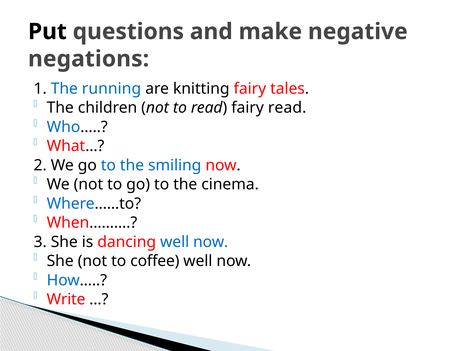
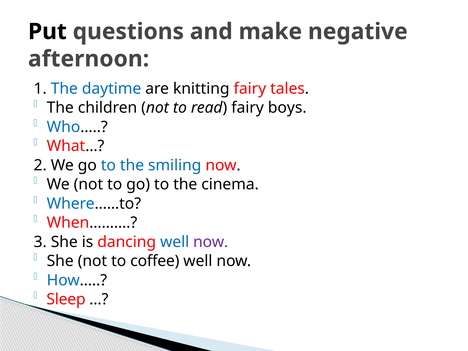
negations: negations -> afternoon (89, 59)
running: running -> daytime (112, 89)
fairy read: read -> boys (287, 108)
now colour: blue -> purple (211, 242)
Write: Write -> Sleep (66, 299)
